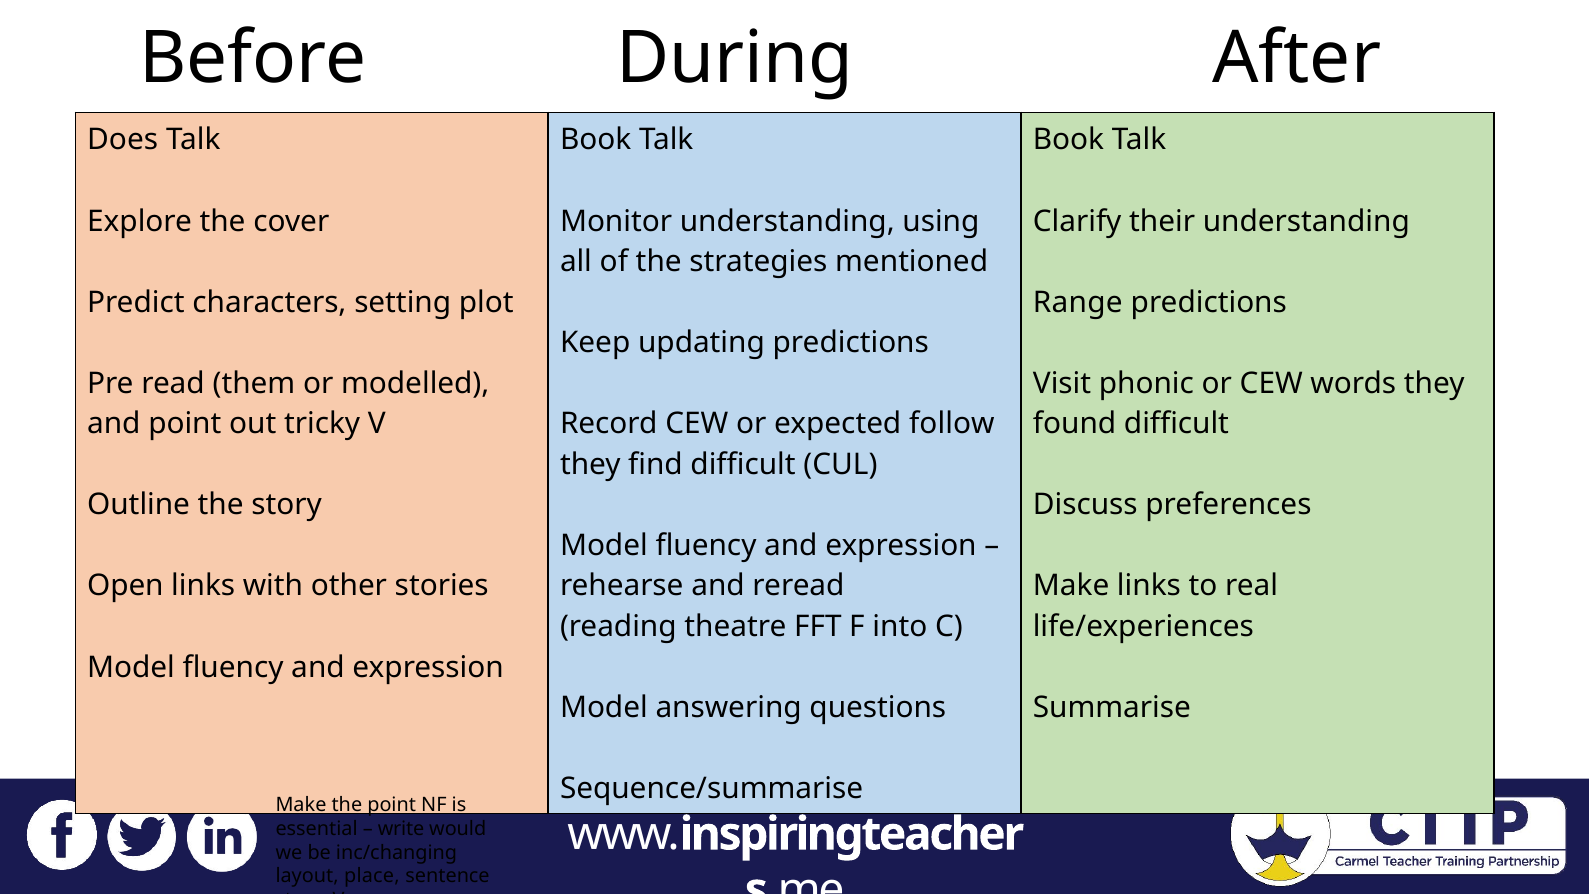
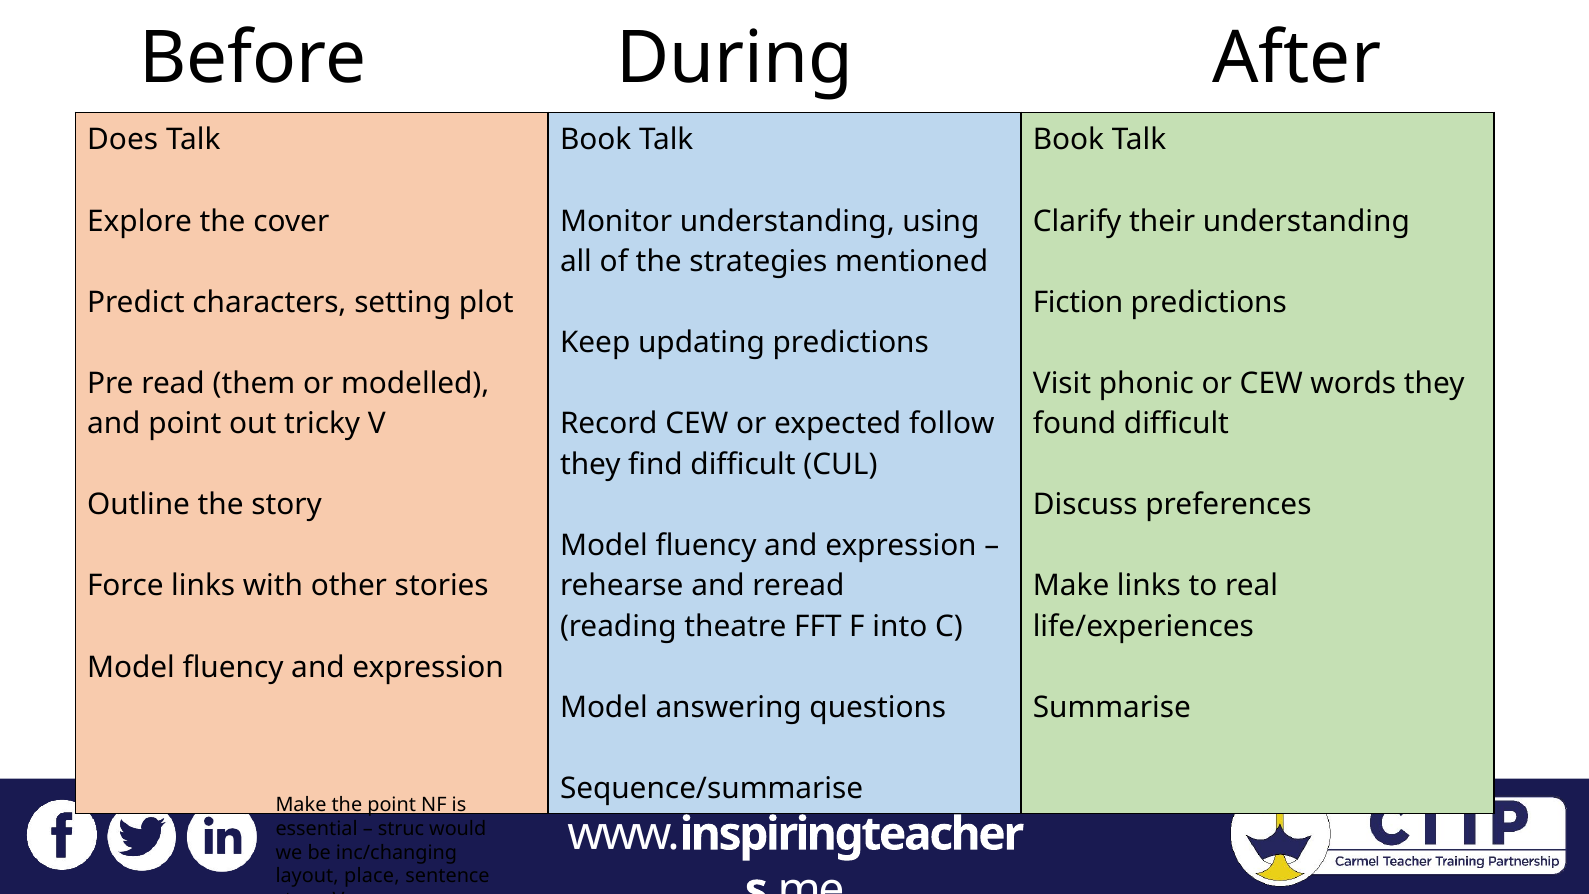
Range: Range -> Fiction (1078, 302)
Open: Open -> Force (125, 586)
write: write -> struc (401, 828)
